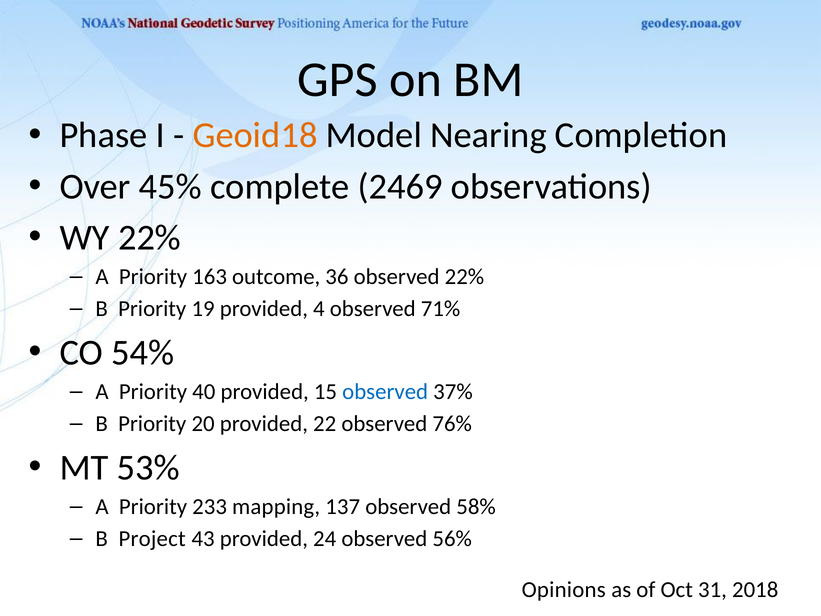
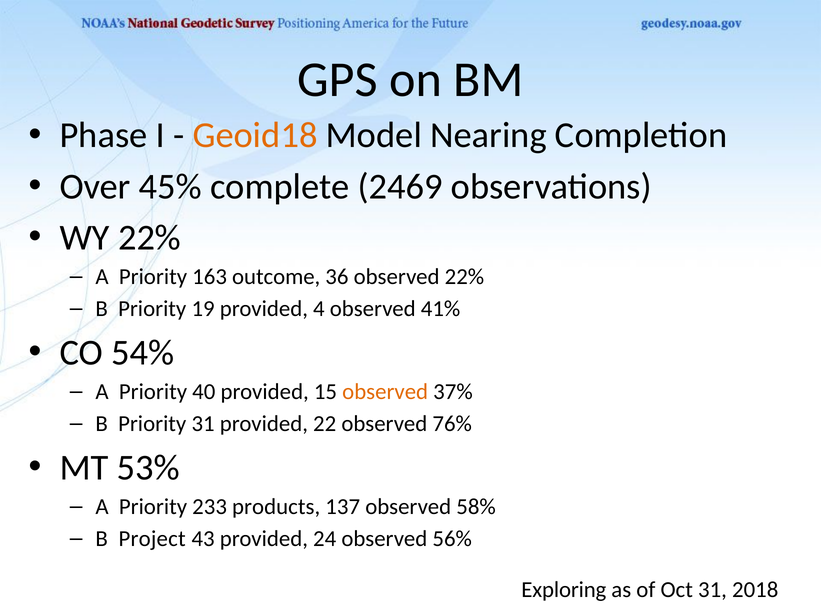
71%: 71% -> 41% (441, 309)
observed colour: blue -> orange (385, 392)
Priority 20: 20 -> 31 (203, 424)
mapping: mapping -> products (276, 507)
Opinions: Opinions -> Exploring (564, 590)
